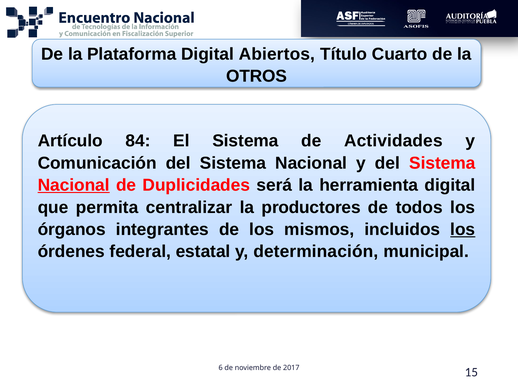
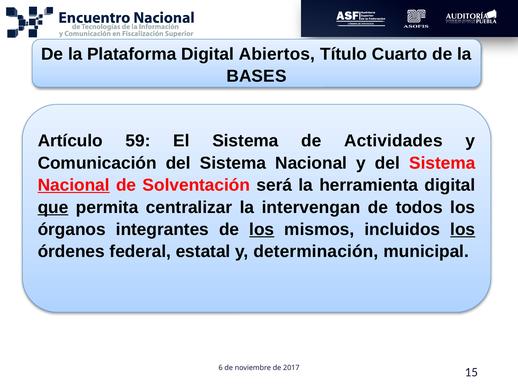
OTROS: OTROS -> BASES (256, 76)
84: 84 -> 59 (138, 141)
Duplicidades: Duplicidades -> Solventación (196, 185)
que underline: none -> present (53, 208)
productores: productores -> intervengan (311, 208)
los underline: none -> present (262, 230)
